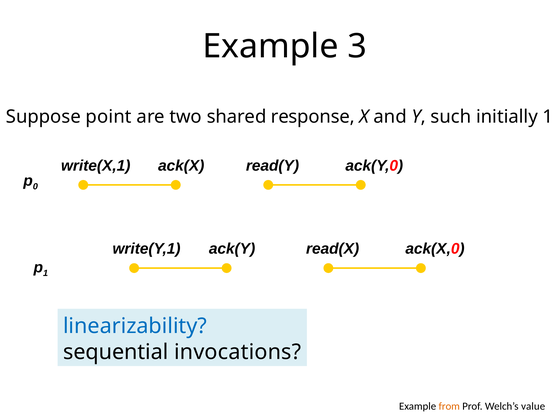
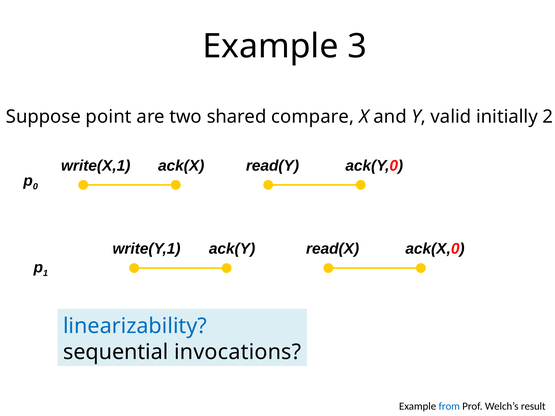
response: response -> compare (313, 117)
such: such -> valid (451, 117)
initially 1: 1 -> 2 (548, 117)
from colour: orange -> blue (449, 407)
value: value -> result (533, 407)
